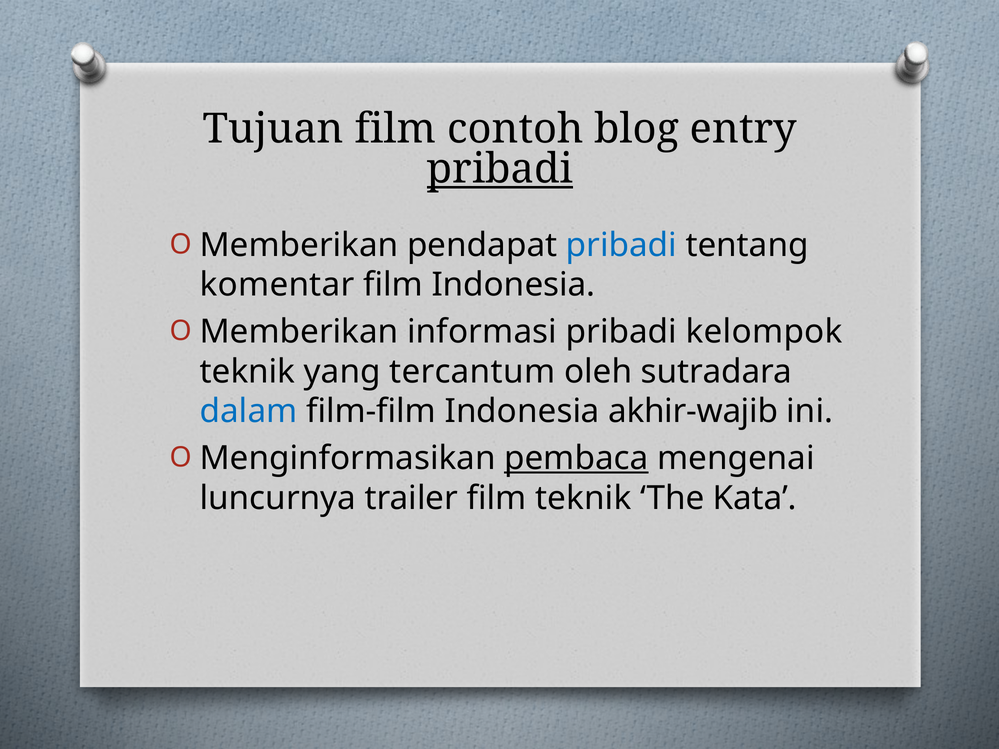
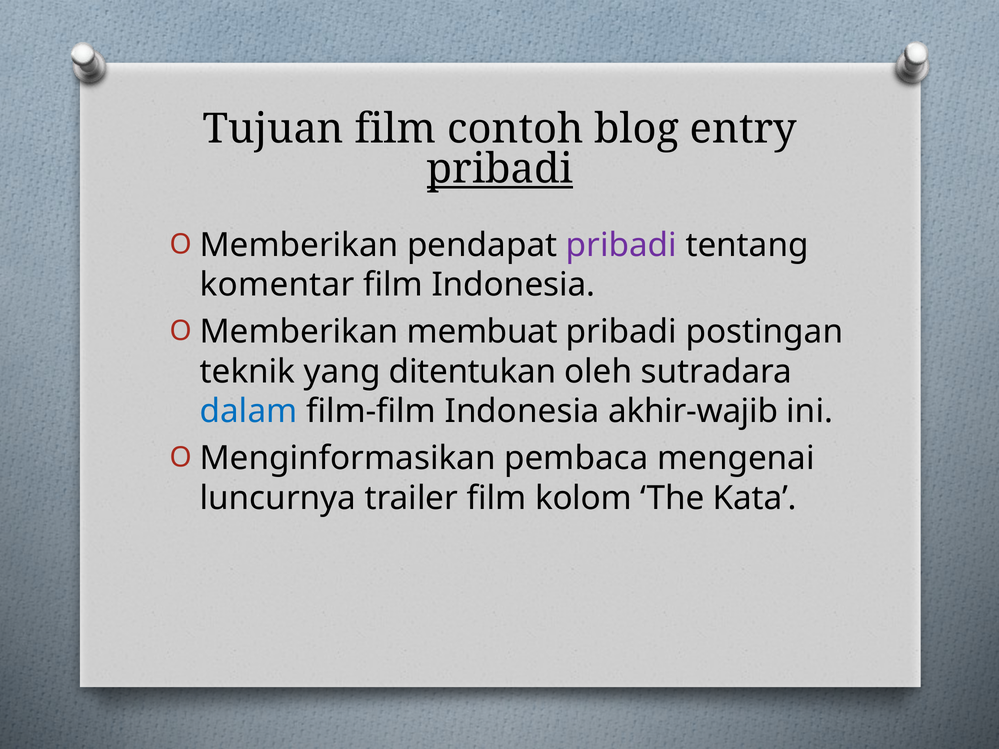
pribadi colour: blue -> purple (621, 245)
informasi: informasi -> membuat (482, 332)
kelompok: kelompok -> postingan (764, 332)
tercantum: tercantum -> ditentukan (473, 372)
pembaca underline: present -> none (576, 458)
film teknik: teknik -> kolom (583, 498)
